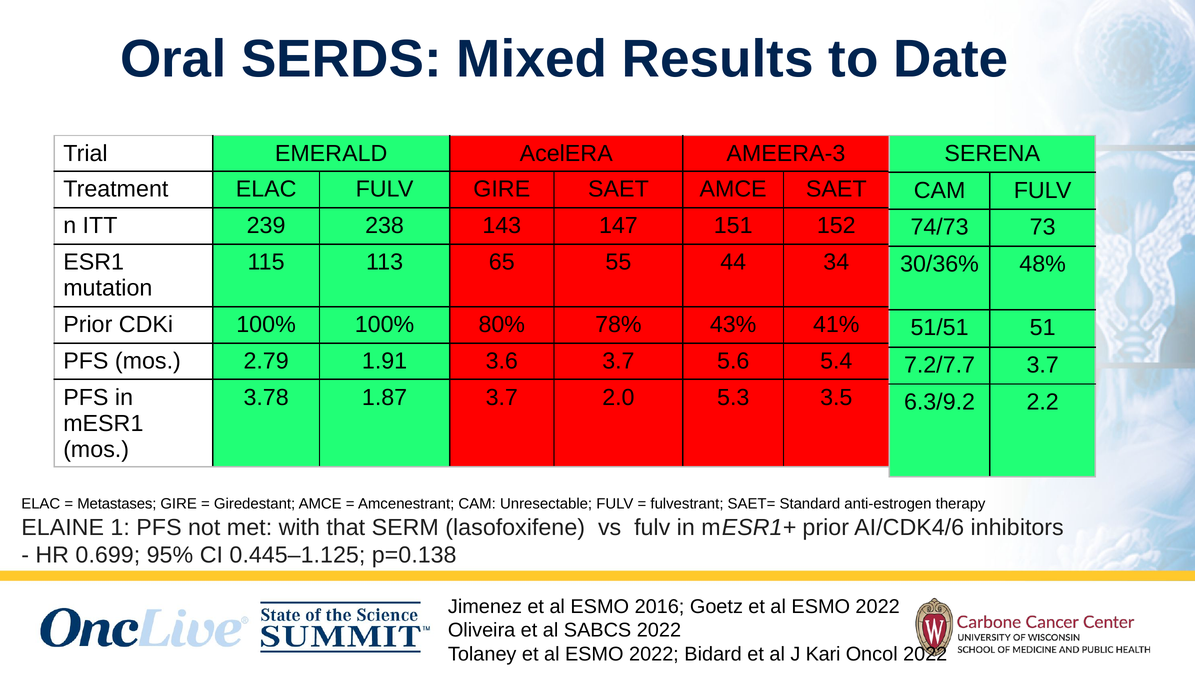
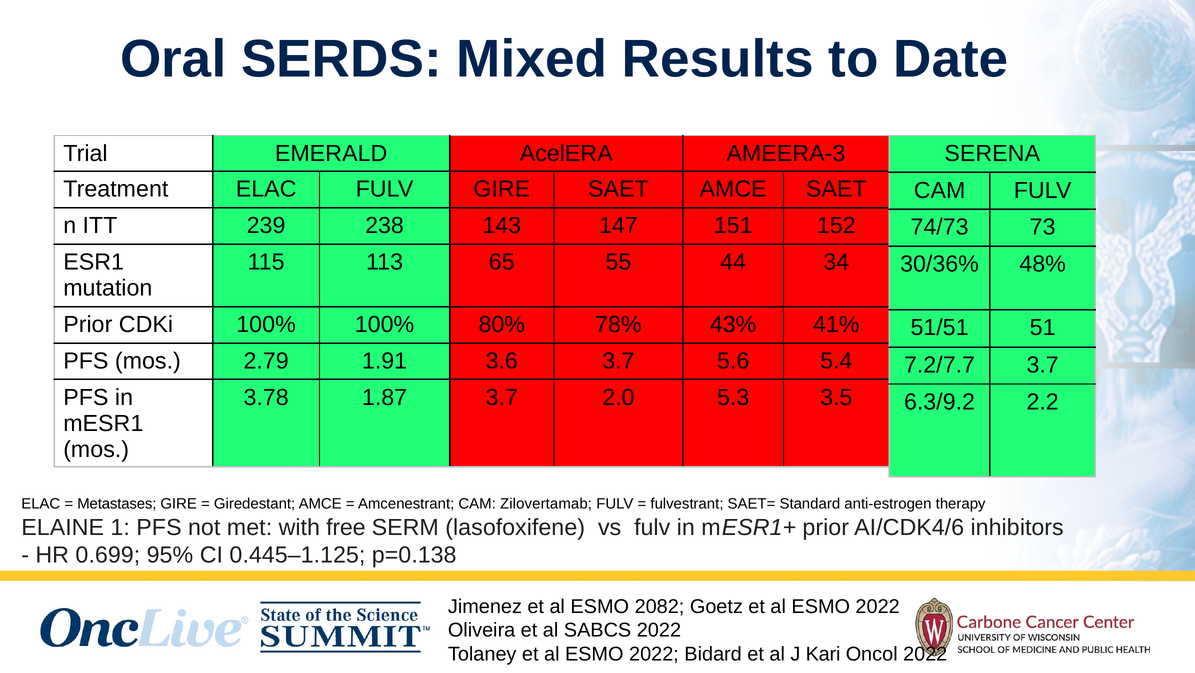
Unresectable: Unresectable -> Zilovertamab (546, 504)
that: that -> free (346, 527)
2016: 2016 -> 2082 (659, 606)
